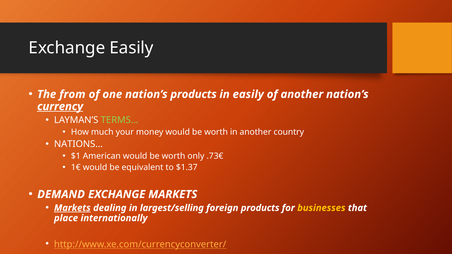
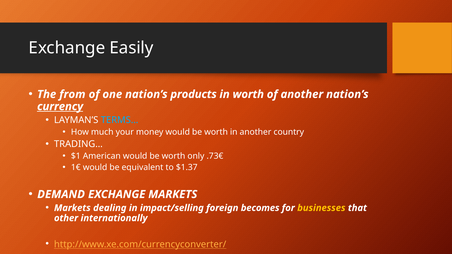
in easily: easily -> worth (248, 94)
TERMS… colour: light green -> light blue (120, 120)
NATIONS…: NATIONS… -> TRADING… (78, 144)
Markets underline: present -> none (72, 208)
largest/selling: largest/selling -> impact/selling (172, 208)
foreign products: products -> becomes (260, 208)
place: place -> other (66, 218)
